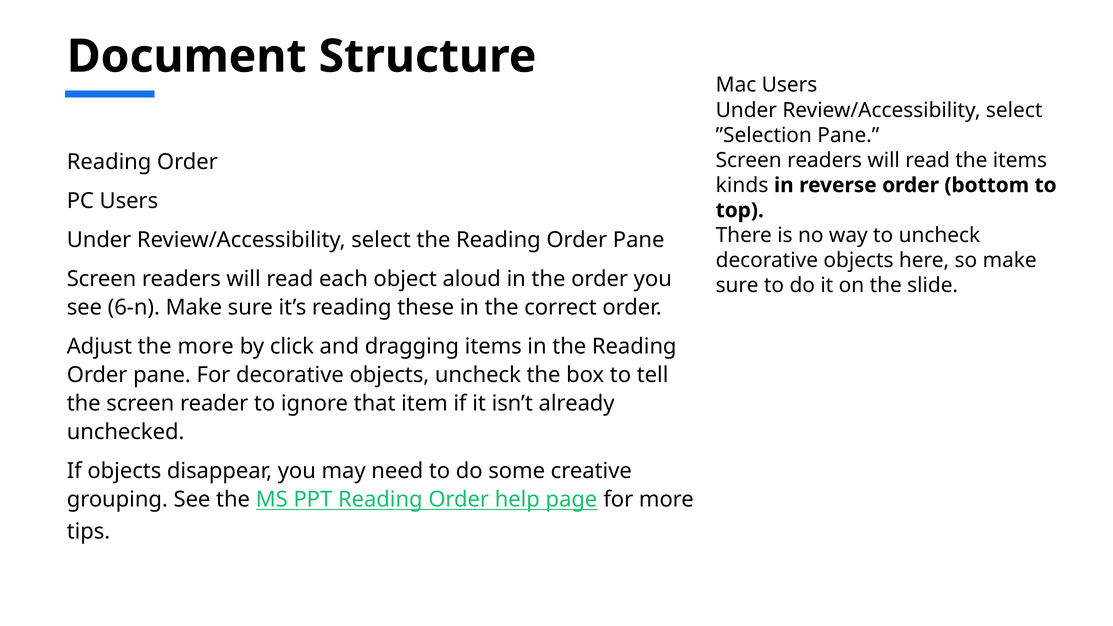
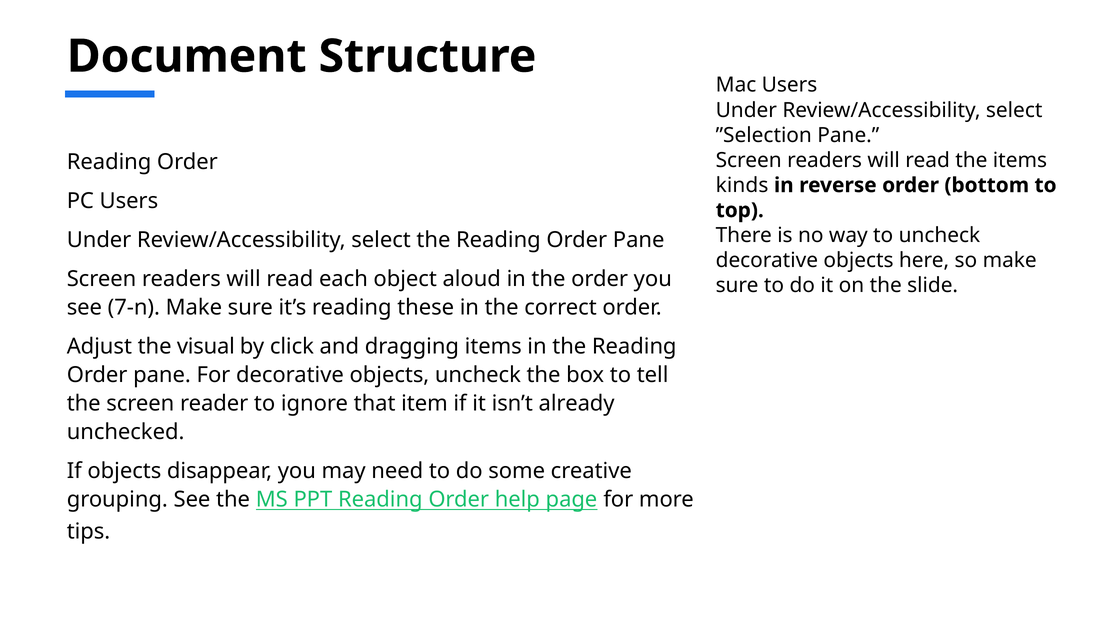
6-n: 6-n -> 7-n (134, 307)
the more: more -> visual (206, 346)
